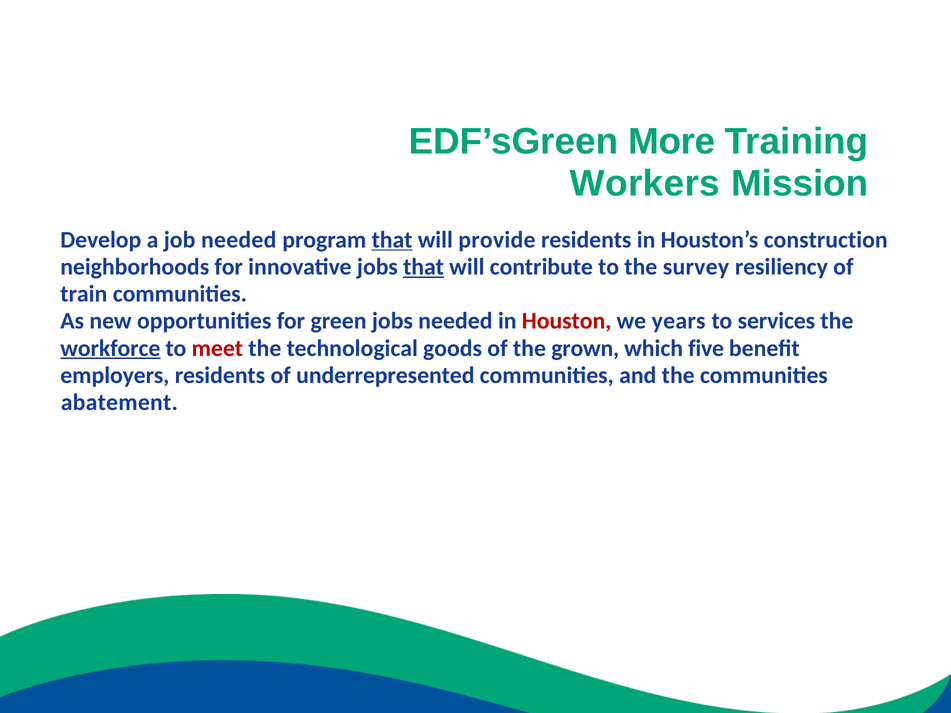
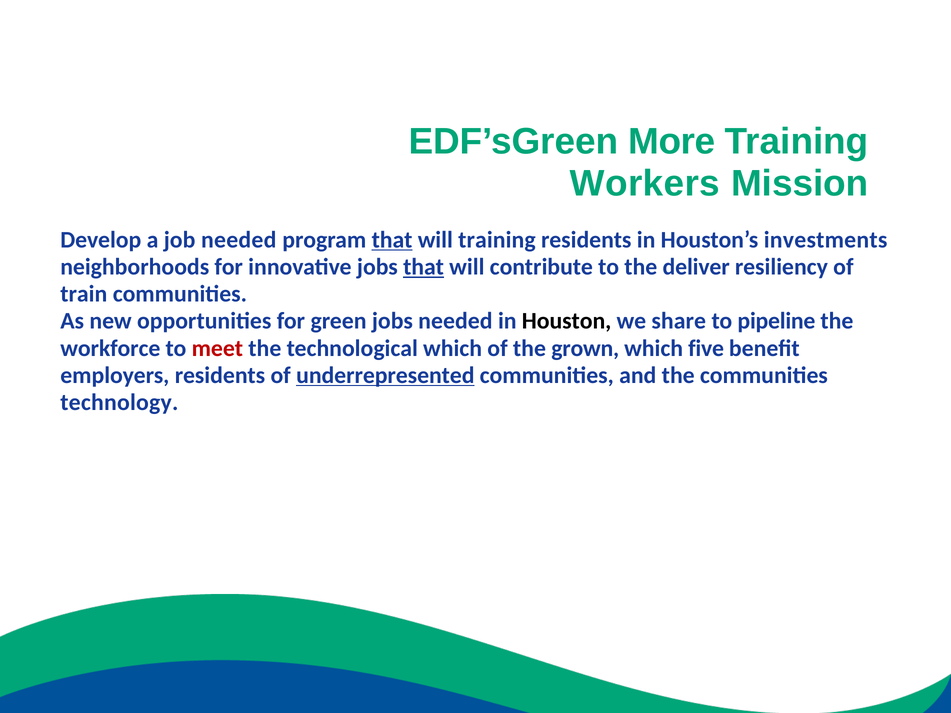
will provide: provide -> training (497, 240)
construction: construction -> investments (826, 240)
survey: survey -> deliver (696, 267)
Houston colour: red -> black (567, 321)
years: years -> share (679, 321)
services: services -> pipeline (776, 321)
workforce underline: present -> none (110, 348)
technological goods: goods -> which (453, 348)
underrepresented underline: none -> present (385, 375)
abatement: abatement -> technology (119, 403)
